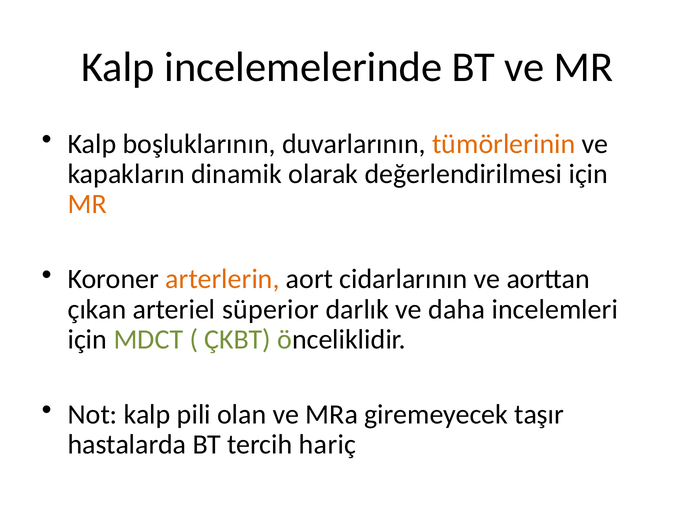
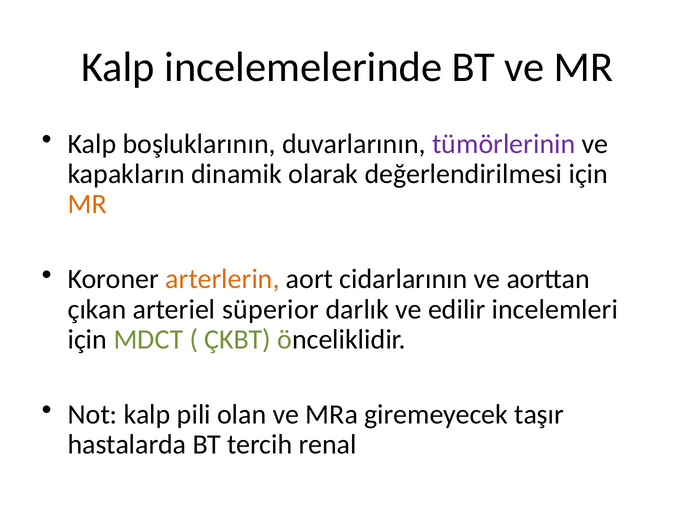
tümörlerinin colour: orange -> purple (504, 144)
daha: daha -> edilir (457, 310)
hariç: hariç -> renal (328, 445)
